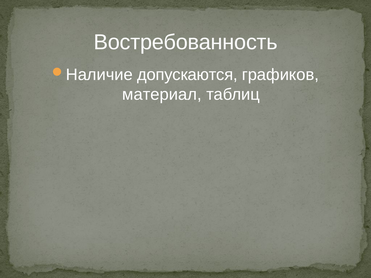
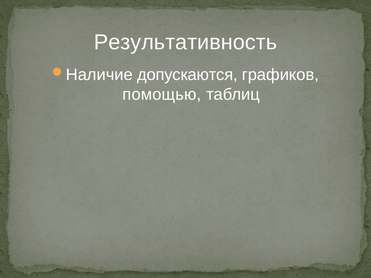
Востребованность: Востребованность -> Результативность (185, 42)
материал: материал -> помощью (162, 95)
